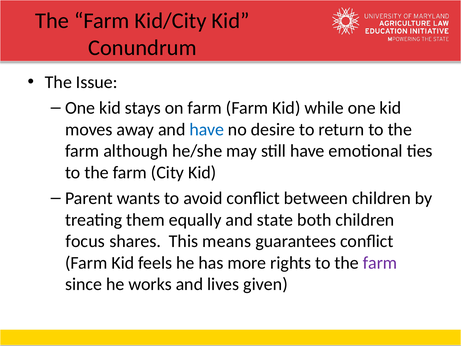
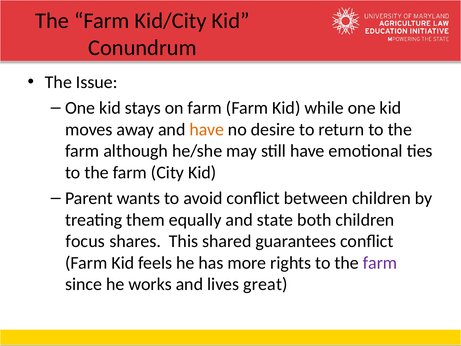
have colour: blue -> orange (207, 129)
means: means -> shared (227, 241)
given: given -> great (265, 284)
